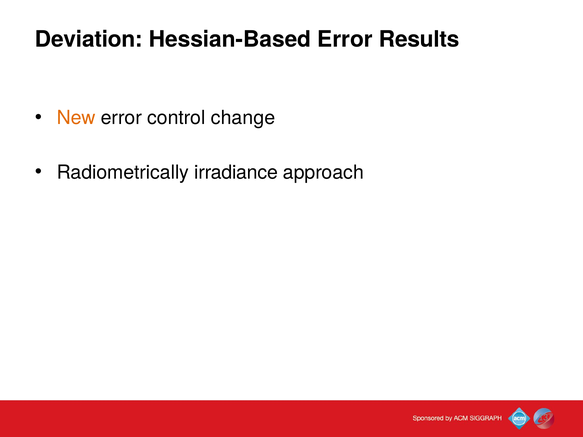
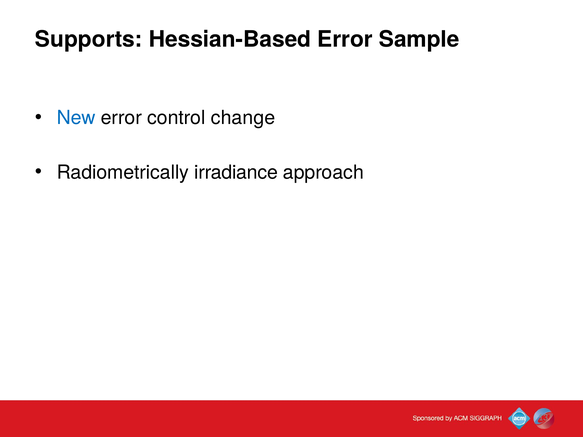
Deviation: Deviation -> Supports (89, 39)
Results: Results -> Sample (419, 39)
New colour: orange -> blue (76, 118)
